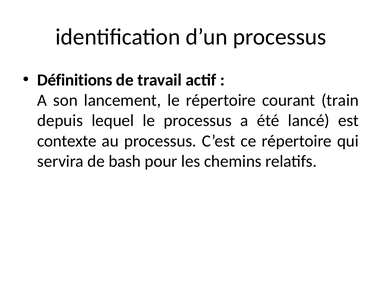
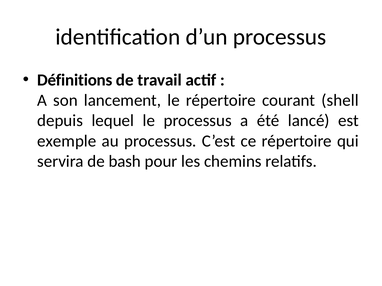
train: train -> shell (340, 100)
contexte: contexte -> exemple (67, 141)
